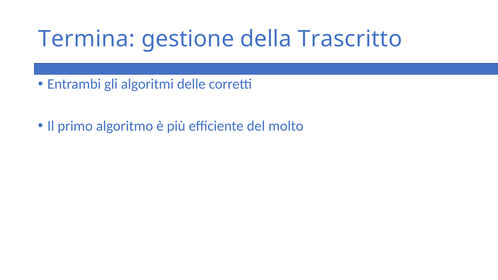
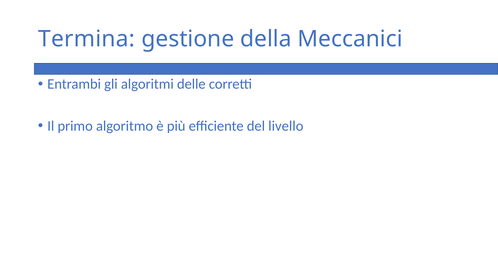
Trascritto: Trascritto -> Meccanici (350, 39)
molto: molto -> livello (286, 126)
